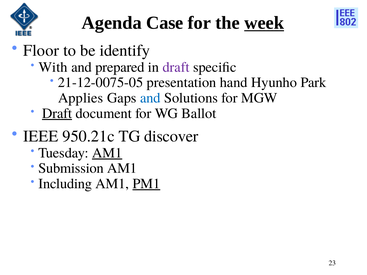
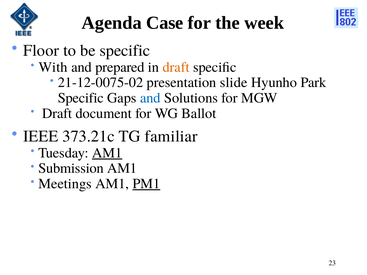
week underline: present -> none (264, 23)
be identify: identify -> specific (125, 51)
draft colour: purple -> orange (176, 67)
21-12-0075-05: 21-12-0075-05 -> 21-12-0075-02 (100, 83)
hand: hand -> slide (234, 83)
Applies: Applies -> Specific (81, 98)
Draft underline: present -> none (57, 113)
950.21c: 950.21c -> 373.21c (88, 136)
discover: discover -> familiar (171, 136)
Including: Including -> Meetings (65, 184)
